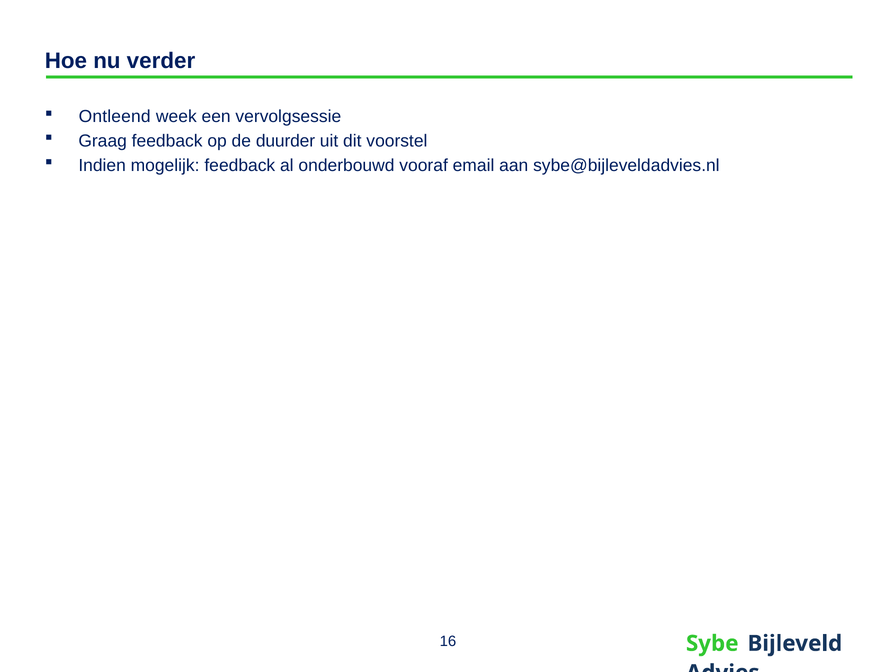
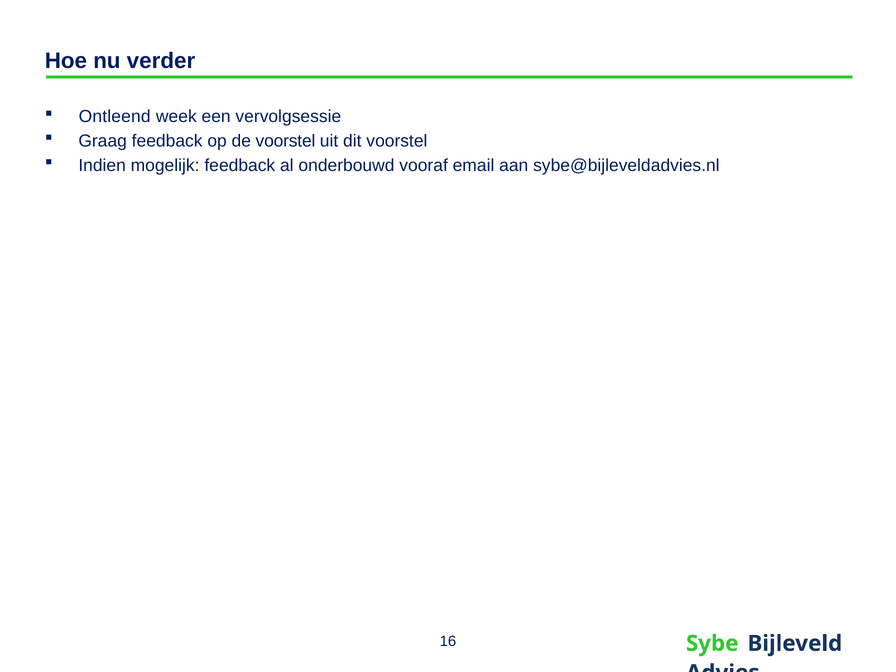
de duurder: duurder -> voorstel (285, 141)
